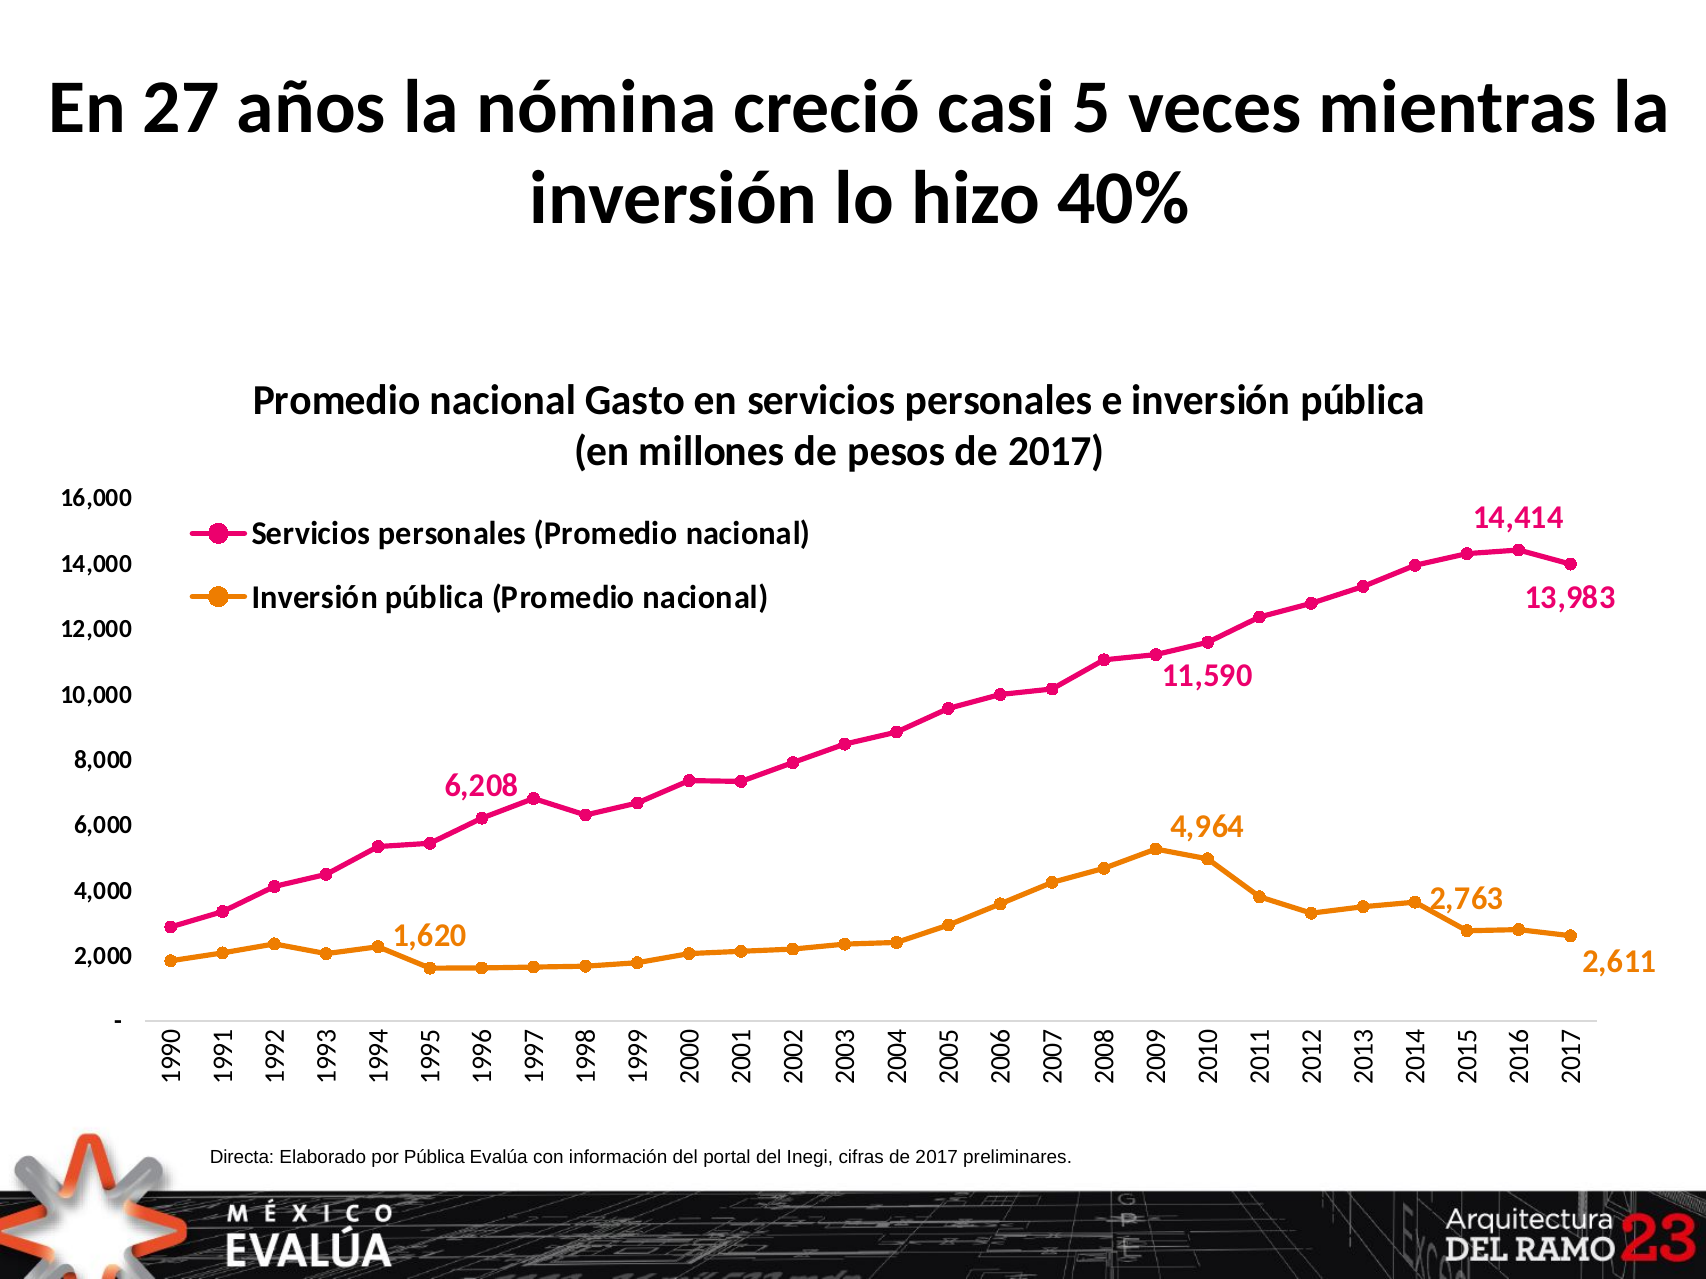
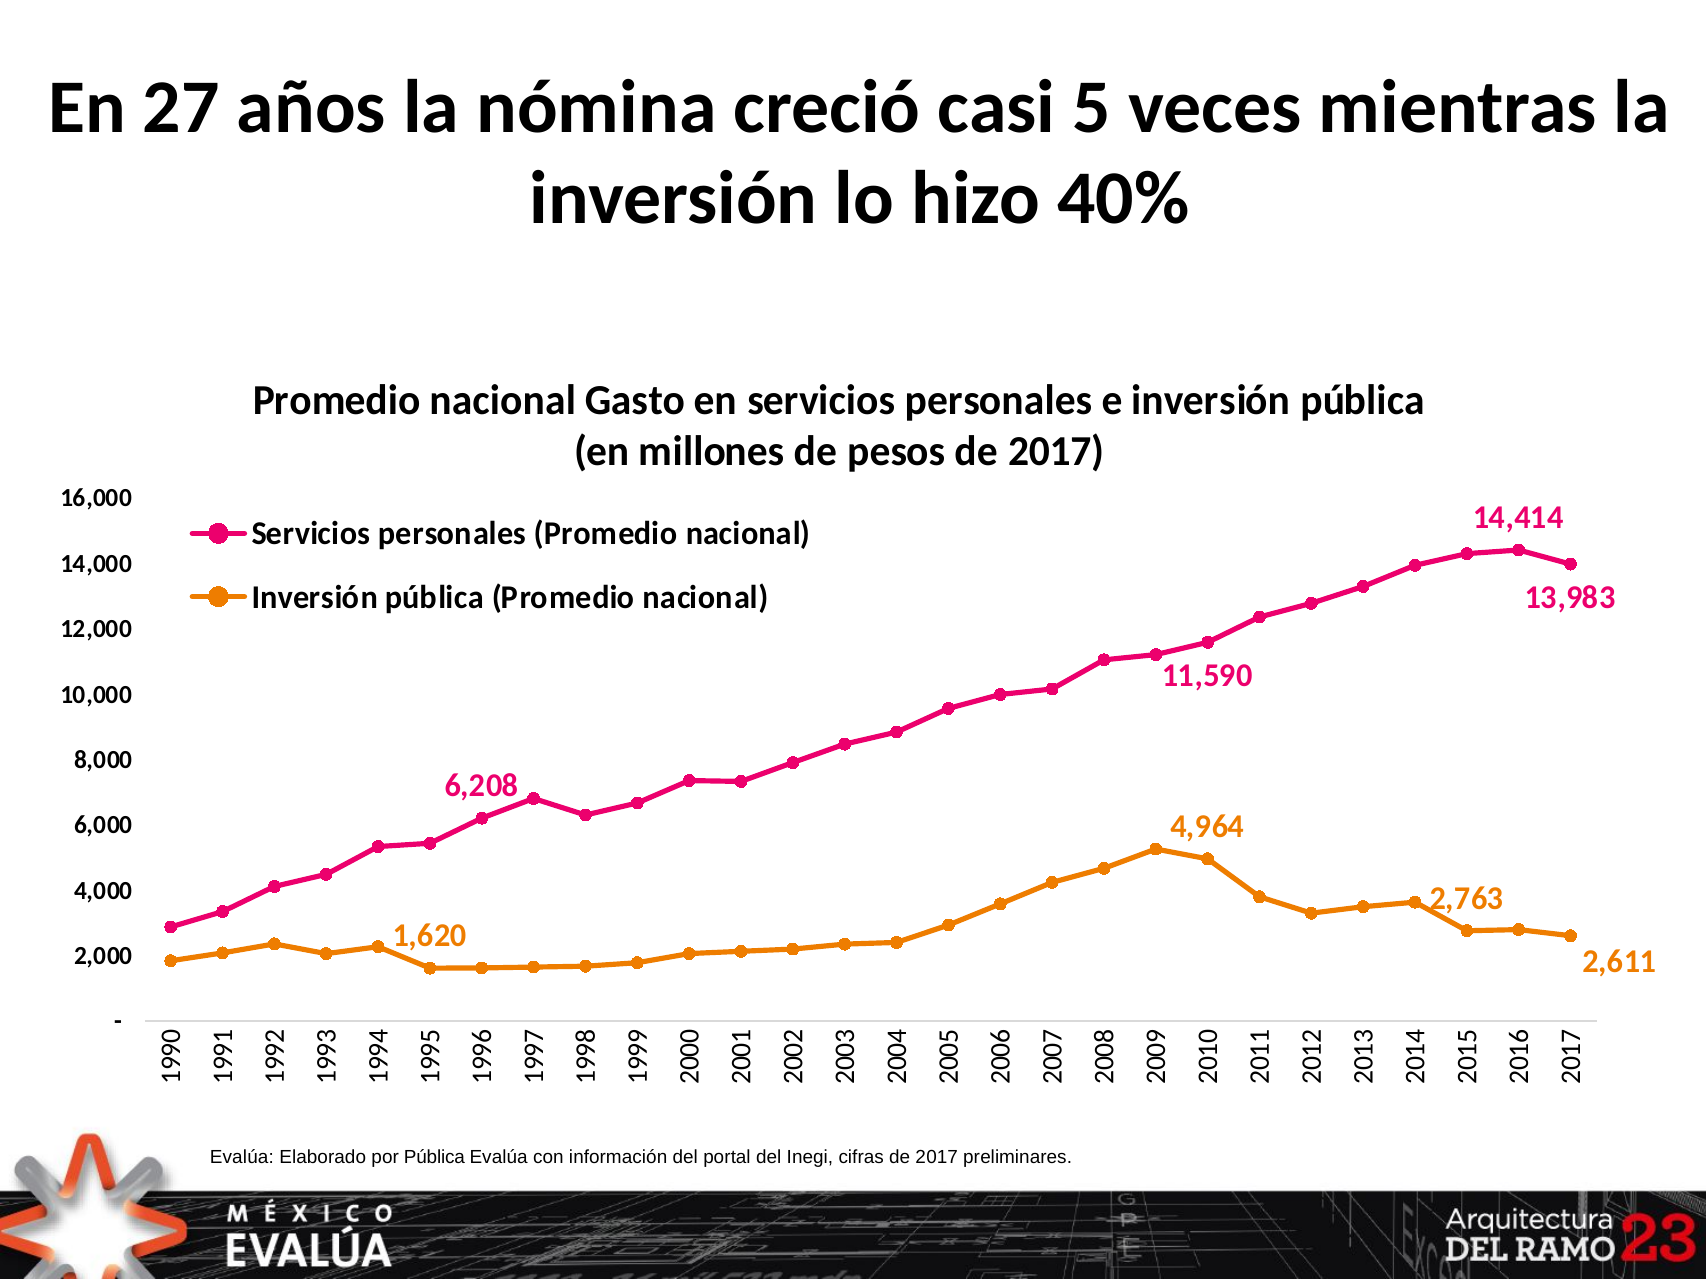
Directa: Directa -> Evalúa (242, 1158)
